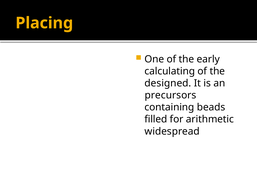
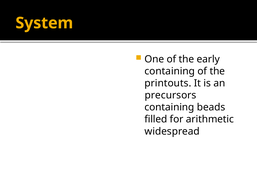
Placing: Placing -> System (44, 23)
calculating: calculating -> containing (170, 71)
designed: designed -> printouts (168, 83)
